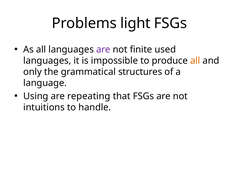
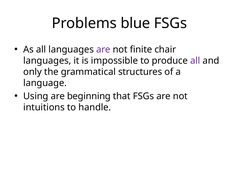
light: light -> blue (135, 23)
used: used -> chair (165, 49)
all colour: orange -> purple (195, 60)
repeating: repeating -> beginning (89, 96)
